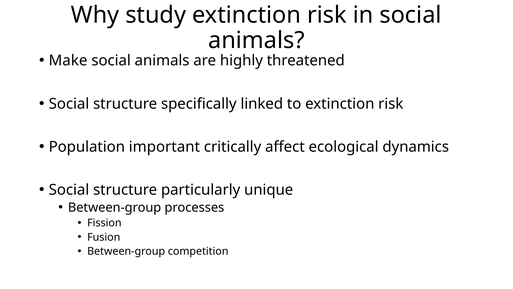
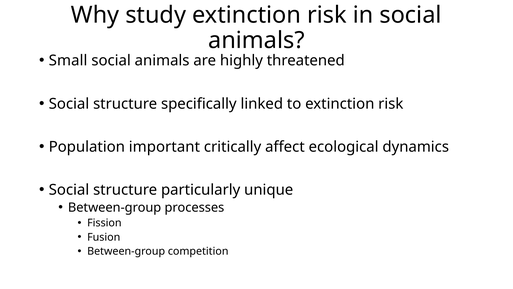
Make: Make -> Small (68, 61)
